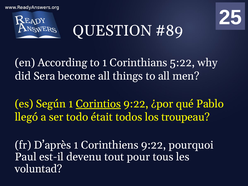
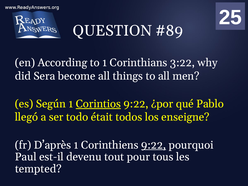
5:22: 5:22 -> 3:22 (182, 63)
troupeau: troupeau -> enseigne (185, 117)
9:22 underline: none -> present (154, 145)
voluntad: voluntad -> tempted (38, 169)
